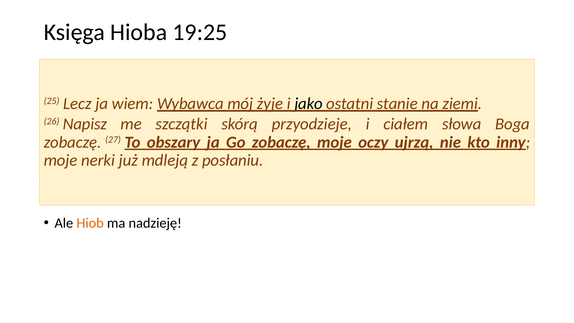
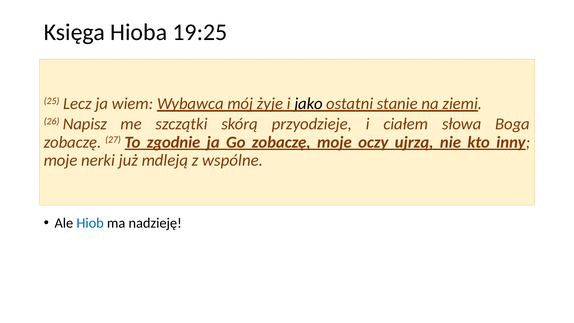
obszary: obszary -> zgodnie (174, 142)
posłaniu: posłaniu -> wspólne (233, 160)
Hiob colour: orange -> blue (90, 223)
